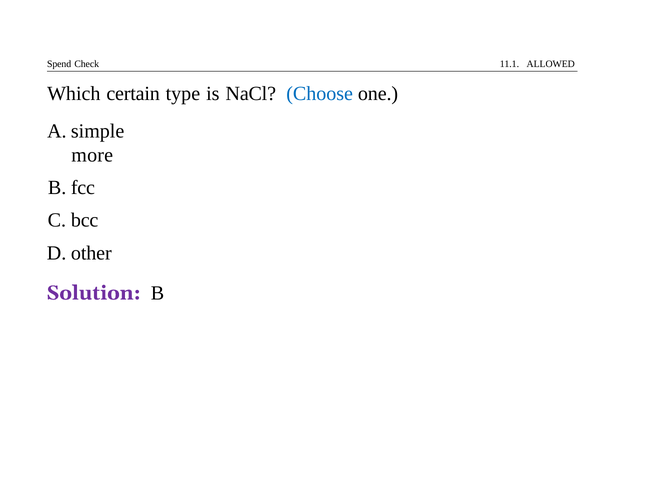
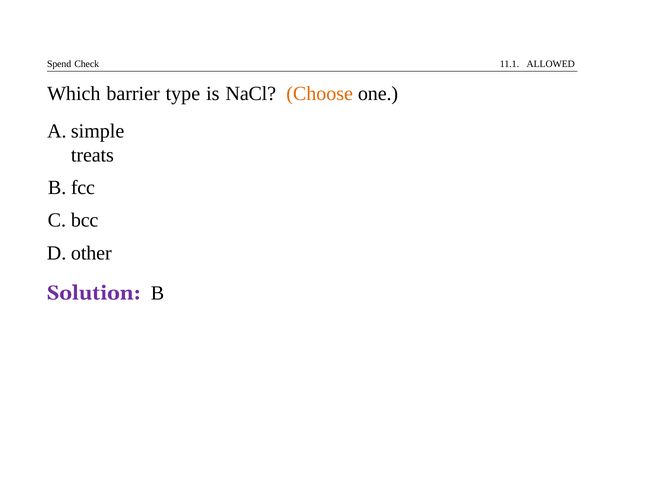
certain: certain -> barrier (133, 93)
Choose colour: blue -> orange (320, 93)
more: more -> treats (92, 155)
